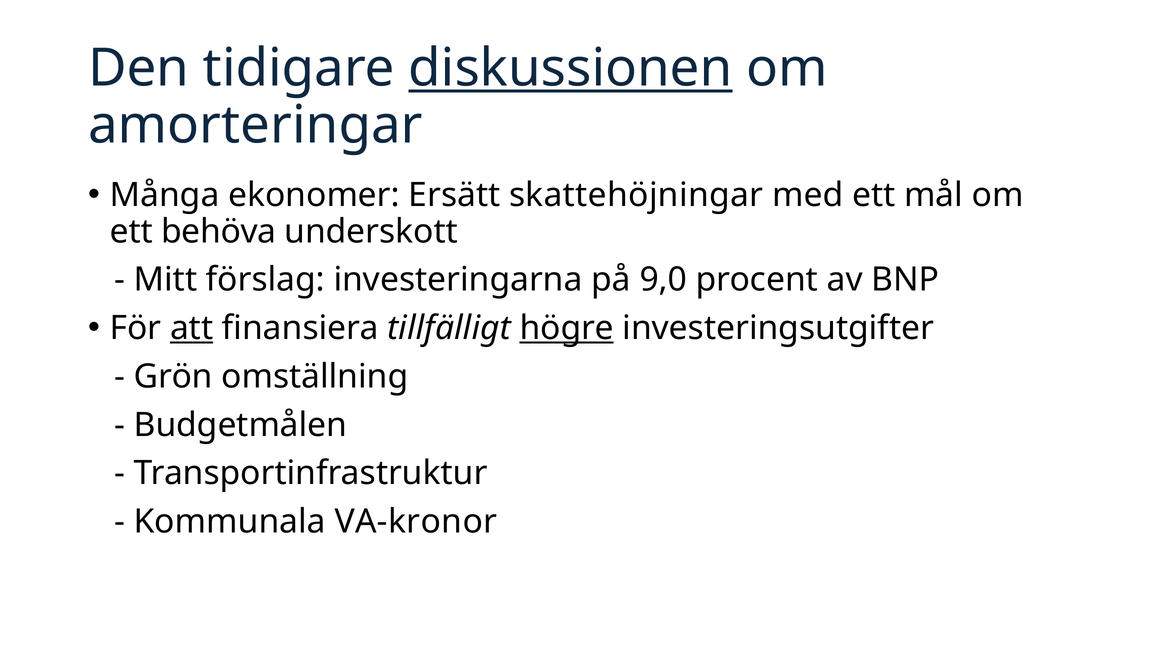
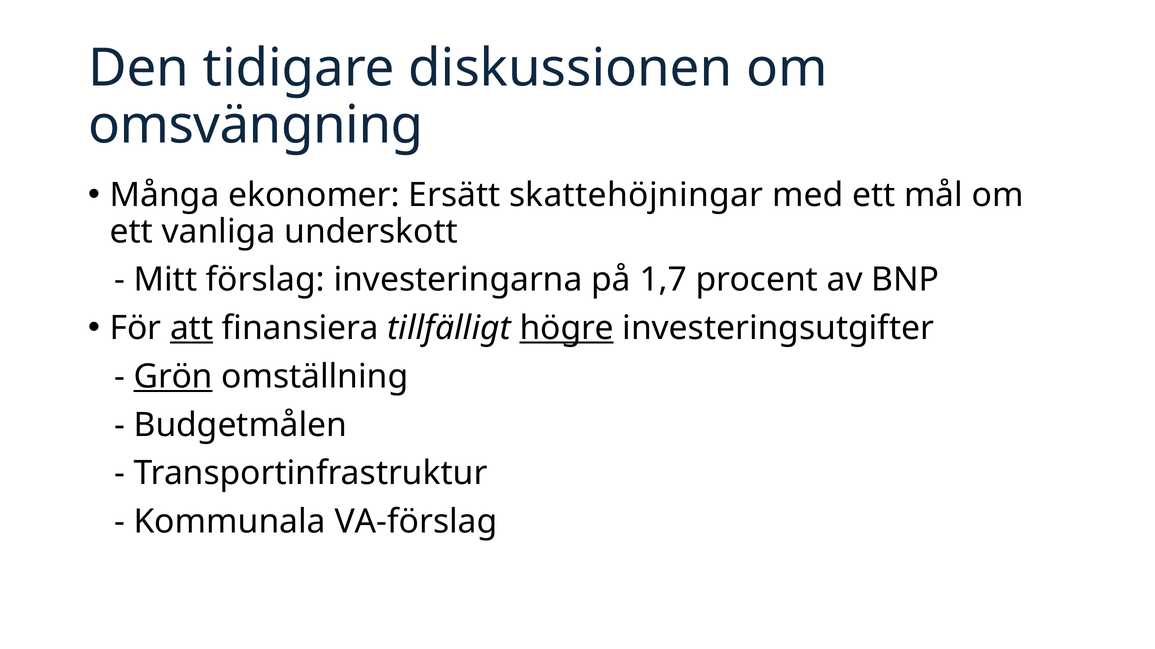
diskussionen underline: present -> none (570, 68)
amorteringar: amorteringar -> omsvängning (256, 126)
behöva: behöva -> vanliga (219, 232)
9,0: 9,0 -> 1,7 (663, 280)
Grön underline: none -> present (173, 377)
VA-kronor: VA-kronor -> VA-förslag (416, 522)
